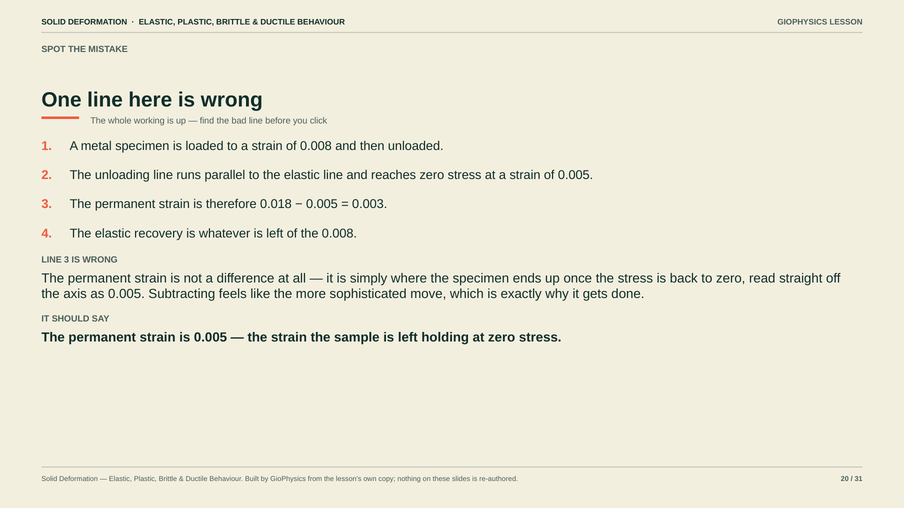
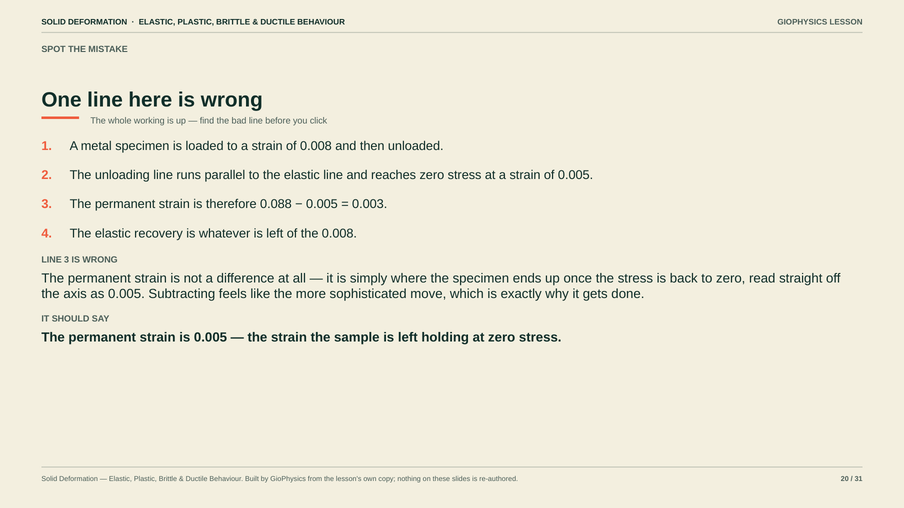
0.018: 0.018 -> 0.088 (276, 204)
